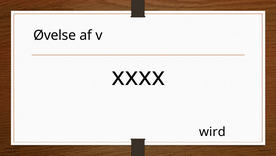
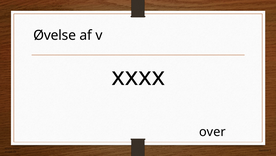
wird: wird -> over (212, 131)
